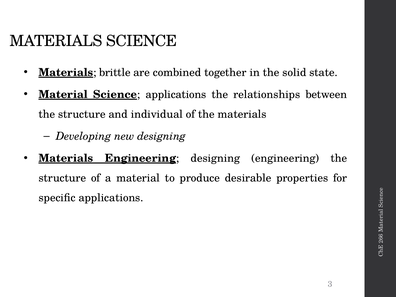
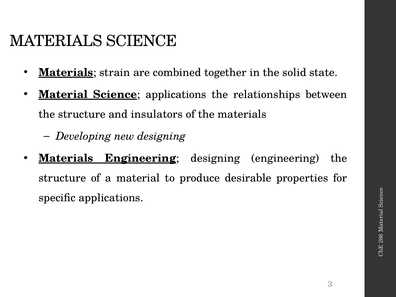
brittle: brittle -> strain (115, 72)
individual: individual -> insulators (157, 114)
